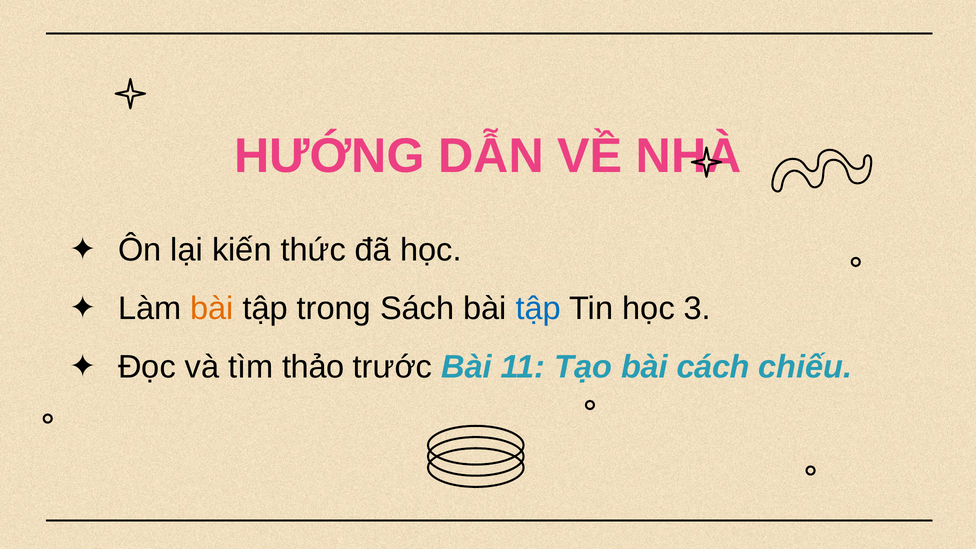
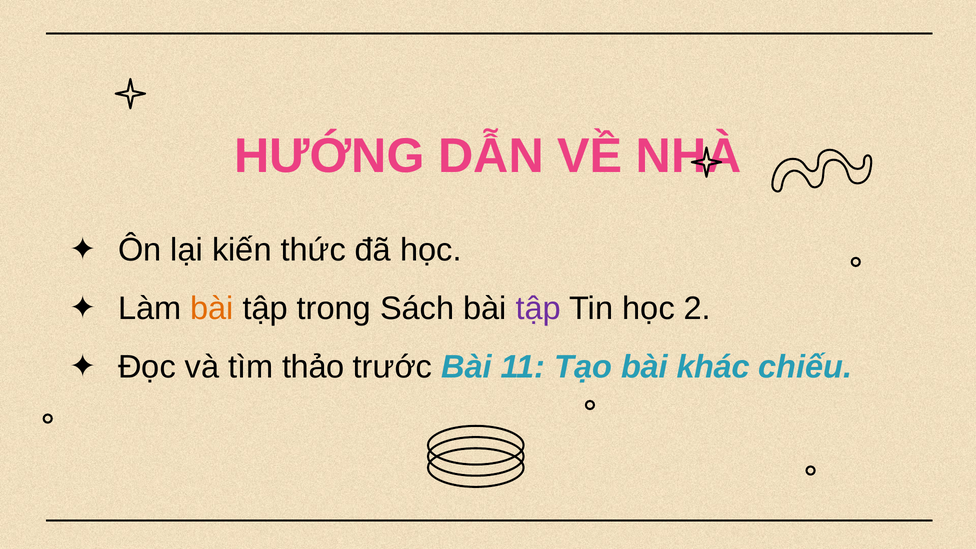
tập colour: blue -> purple (538, 308)
3: 3 -> 2 (697, 308)
cách: cách -> khác (713, 367)
